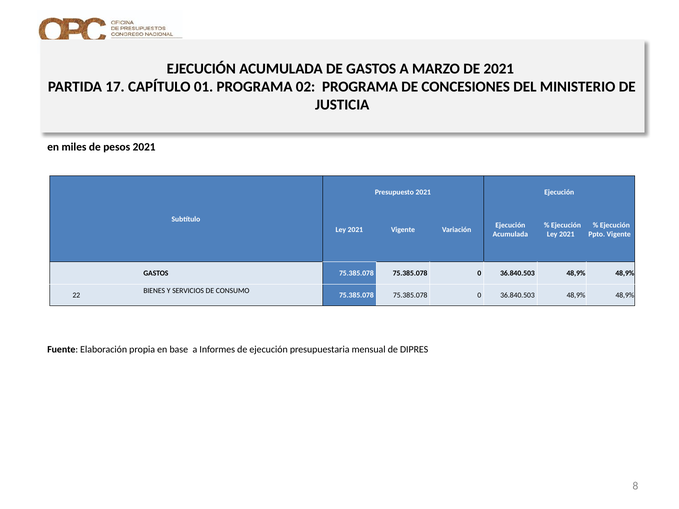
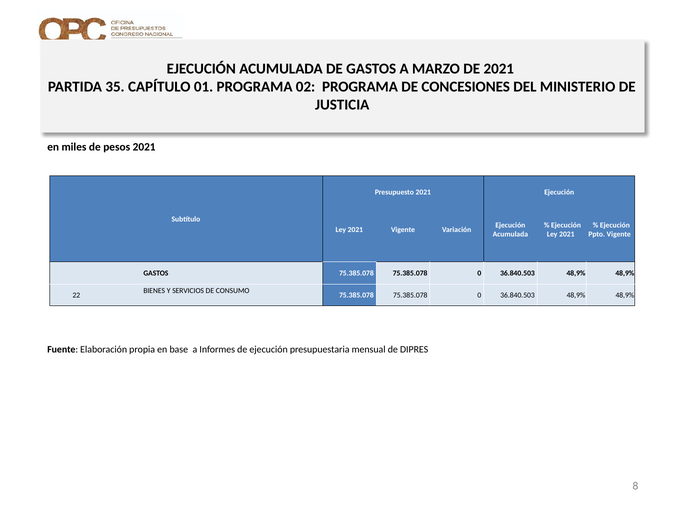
17: 17 -> 35 (115, 87)
